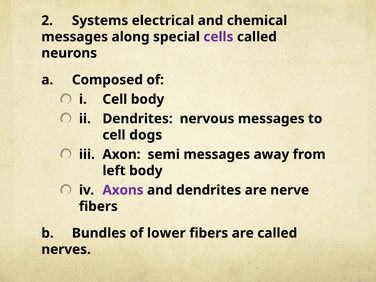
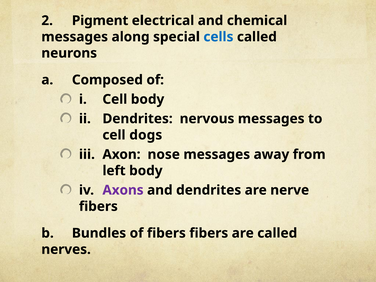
Systems: Systems -> Pigment (100, 21)
cells colour: purple -> blue (218, 37)
semi: semi -> nose (164, 154)
of lower: lower -> fibers (166, 233)
